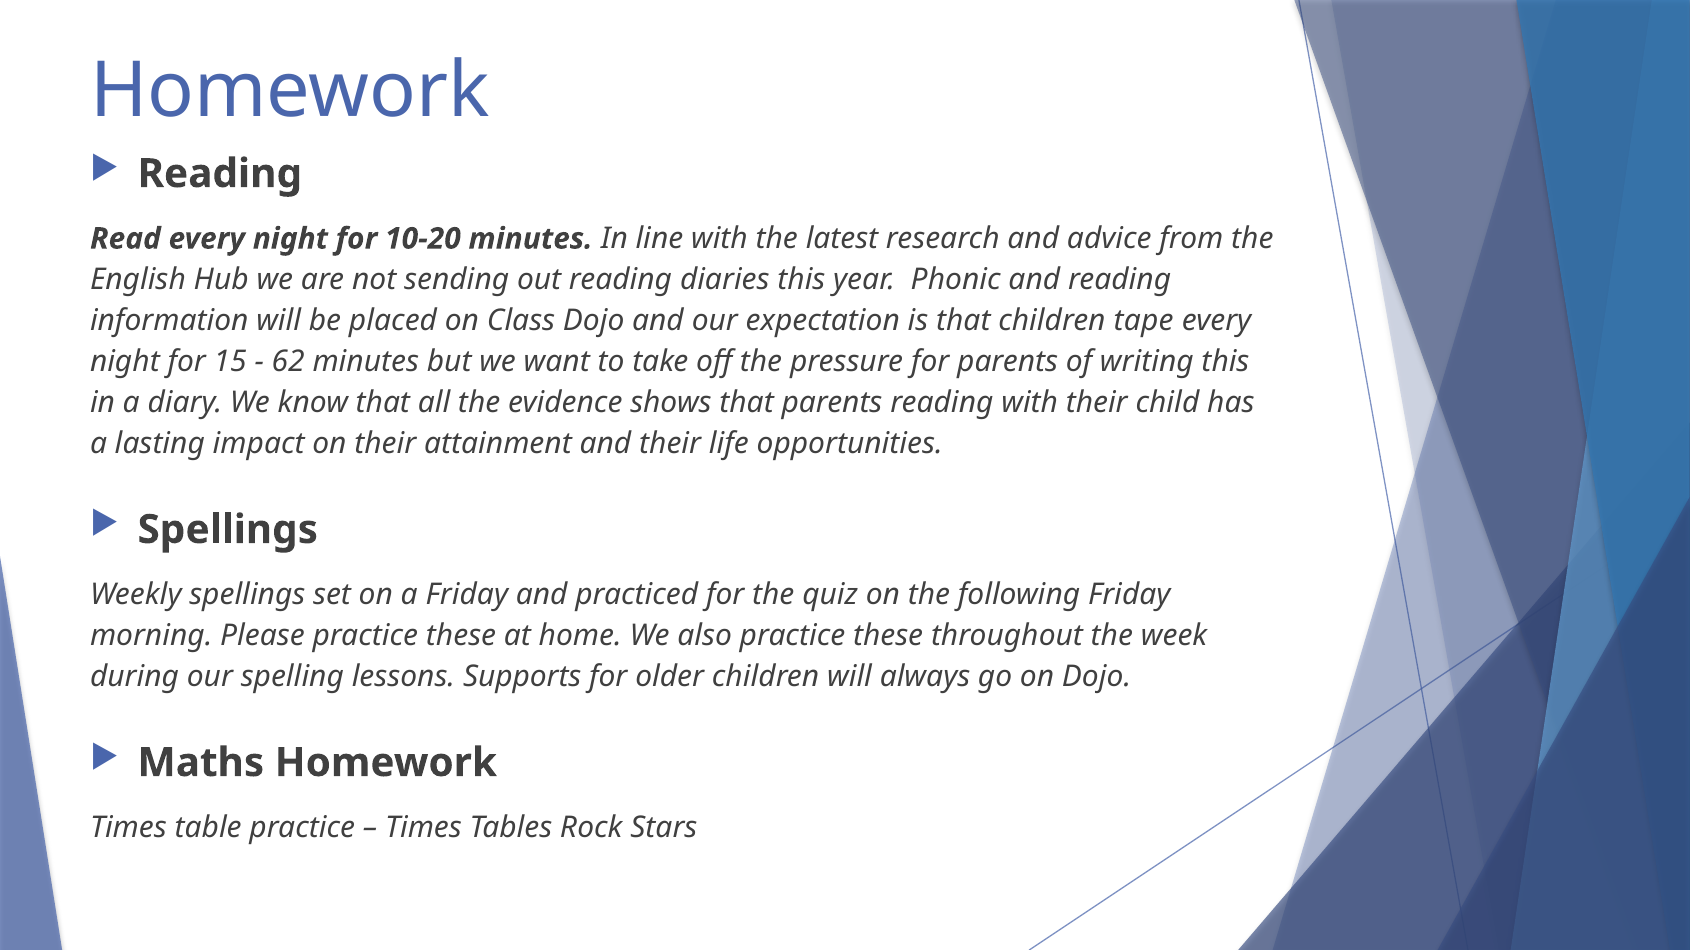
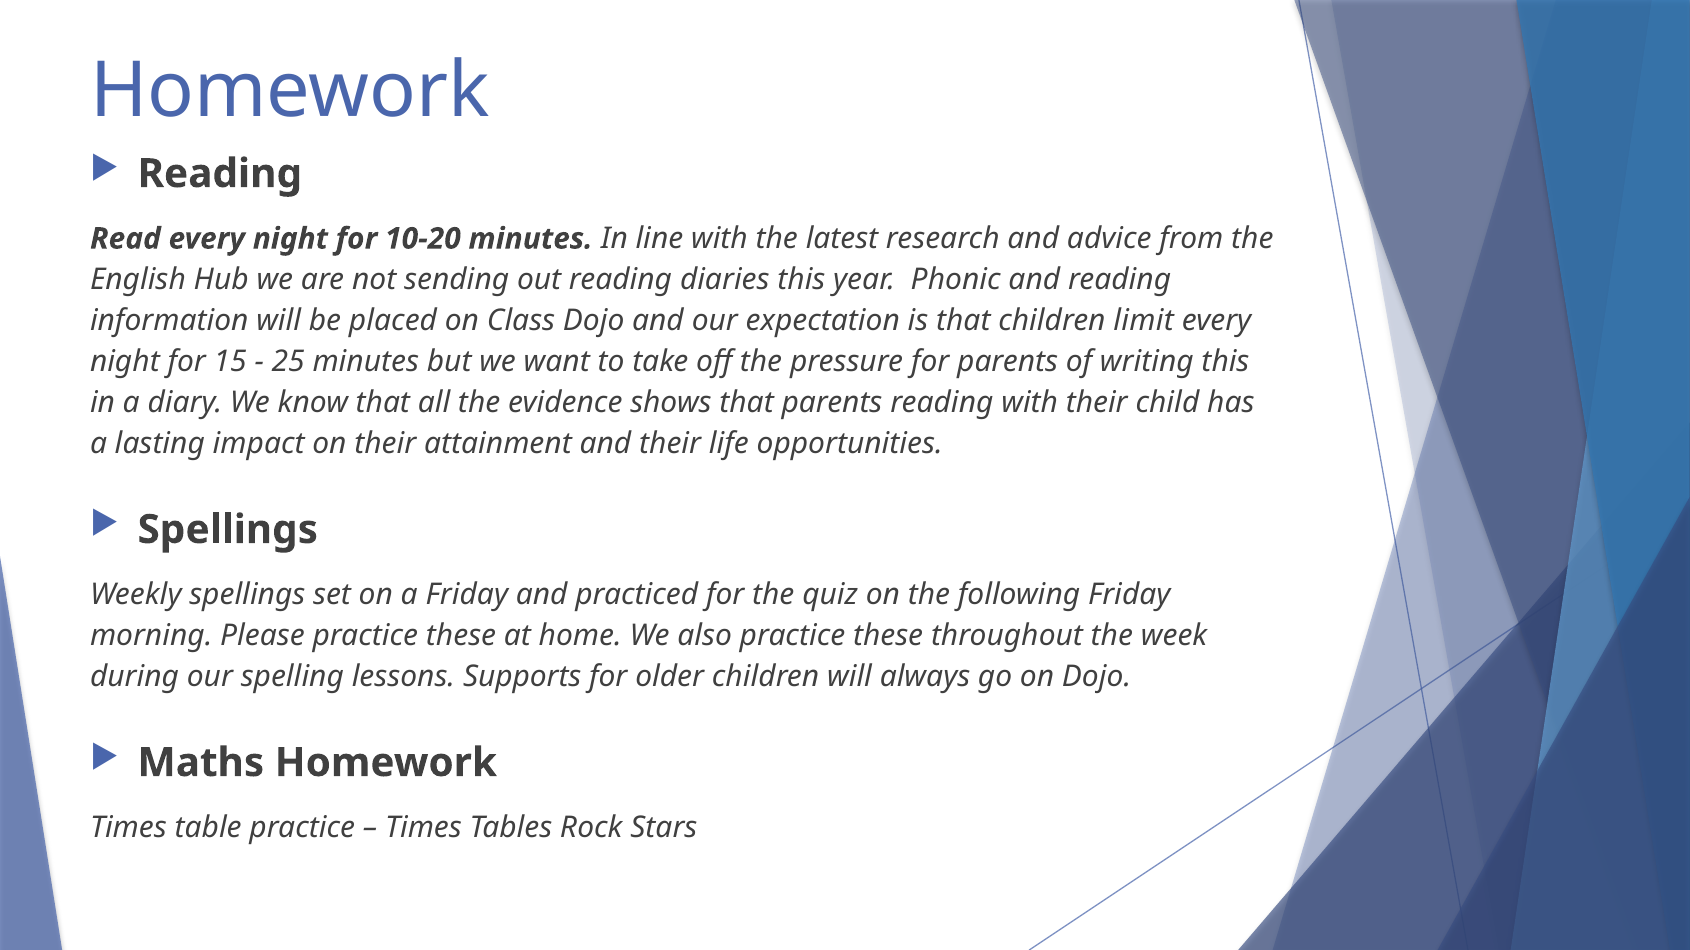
tape: tape -> limit (1144, 321)
62: 62 -> 25 (288, 362)
